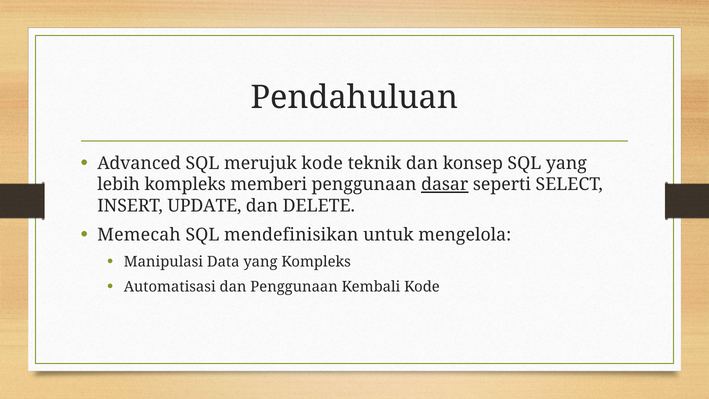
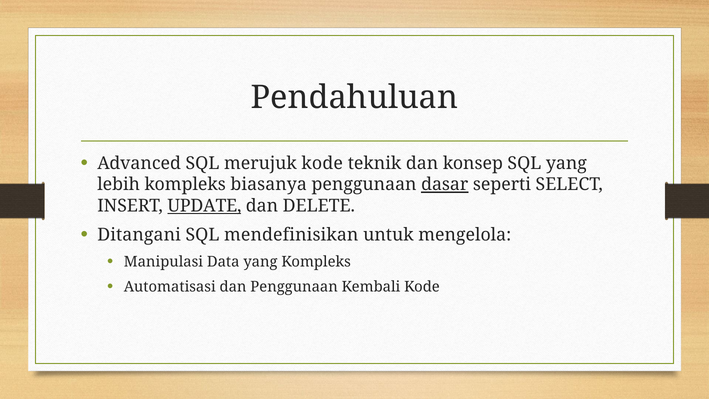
memberi: memberi -> biasanya (269, 185)
UPDATE underline: none -> present (204, 206)
Memecah: Memecah -> Ditangani (139, 235)
